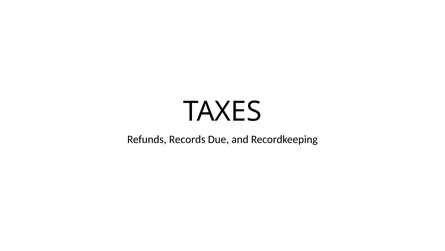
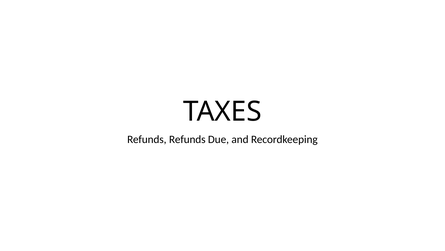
Refunds Records: Records -> Refunds (187, 139)
